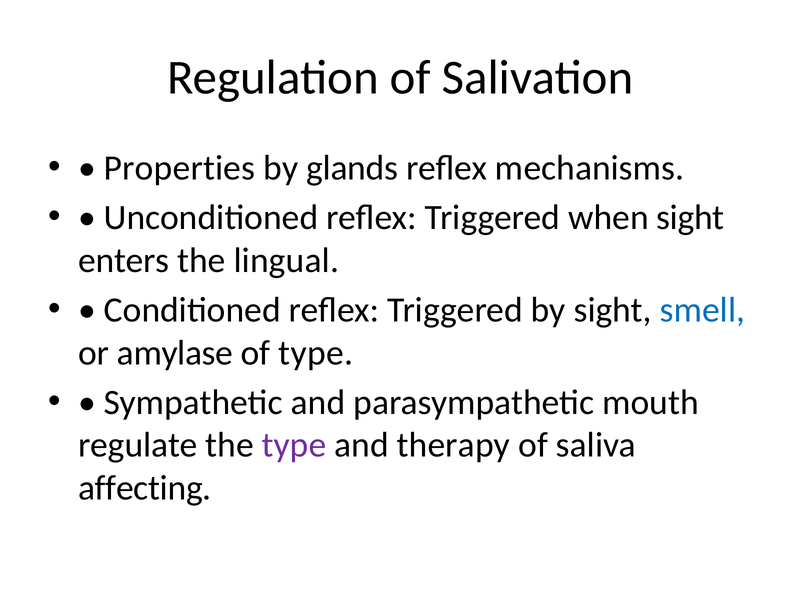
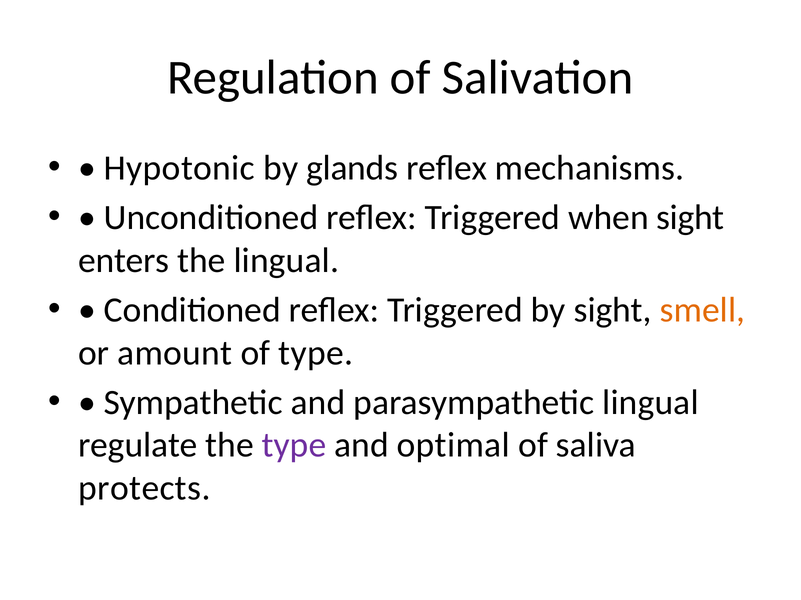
Properties: Properties -> Hypotonic (179, 168)
smell colour: blue -> orange (702, 310)
amylase: amylase -> amount (175, 353)
parasympathetic mouth: mouth -> lingual (650, 403)
therapy: therapy -> optimal (453, 446)
affecting: affecting -> protects (144, 489)
